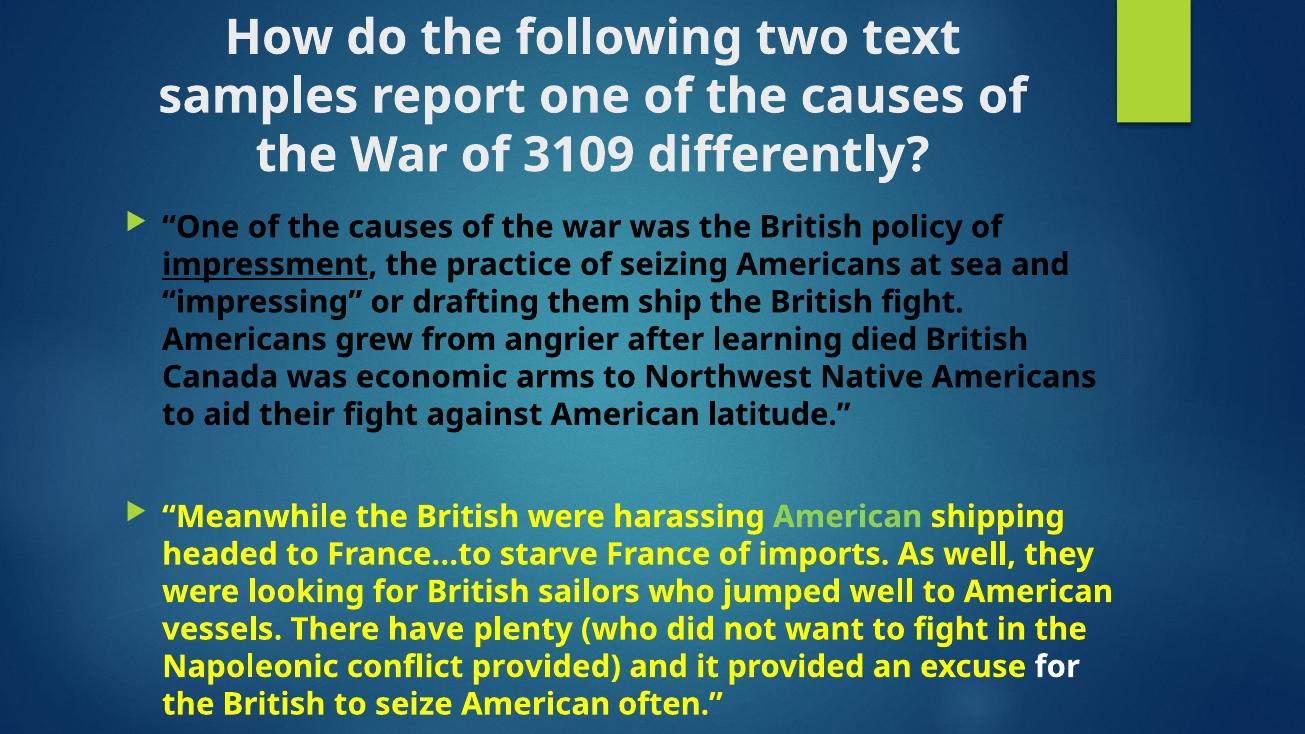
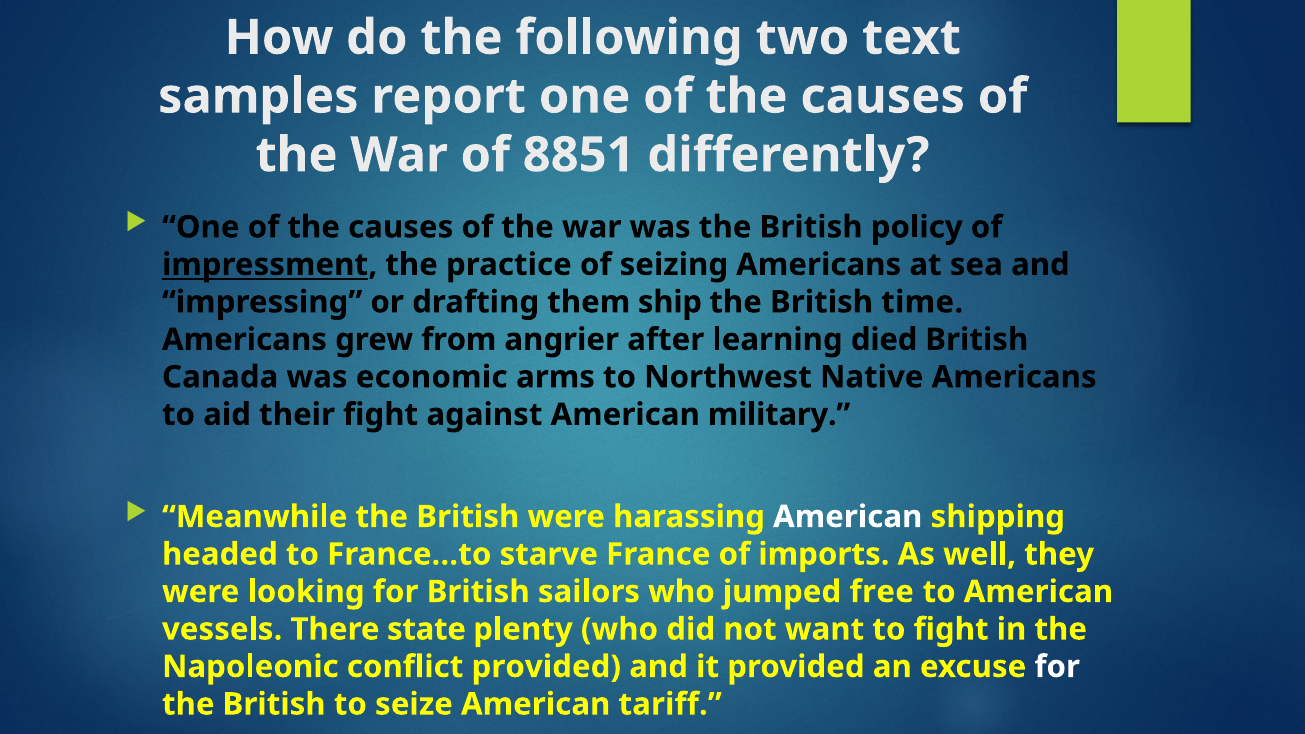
3109: 3109 -> 8851 (579, 155)
British fight: fight -> time (922, 302)
latitude: latitude -> military (779, 415)
American colour: light green -> white (848, 517)
jumped well: well -> free (882, 592)
have: have -> state (426, 629)
often: often -> tariff (670, 704)
